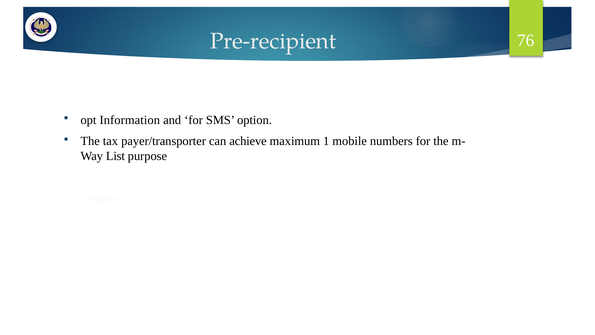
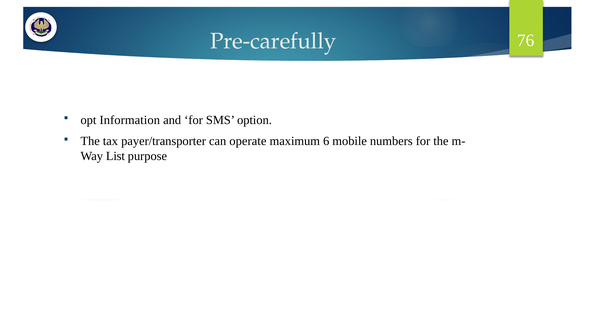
Pre-recipient: Pre-recipient -> Pre-carefully (273, 41)
achieve: achieve -> operate (248, 141)
1: 1 -> 6 (326, 141)
